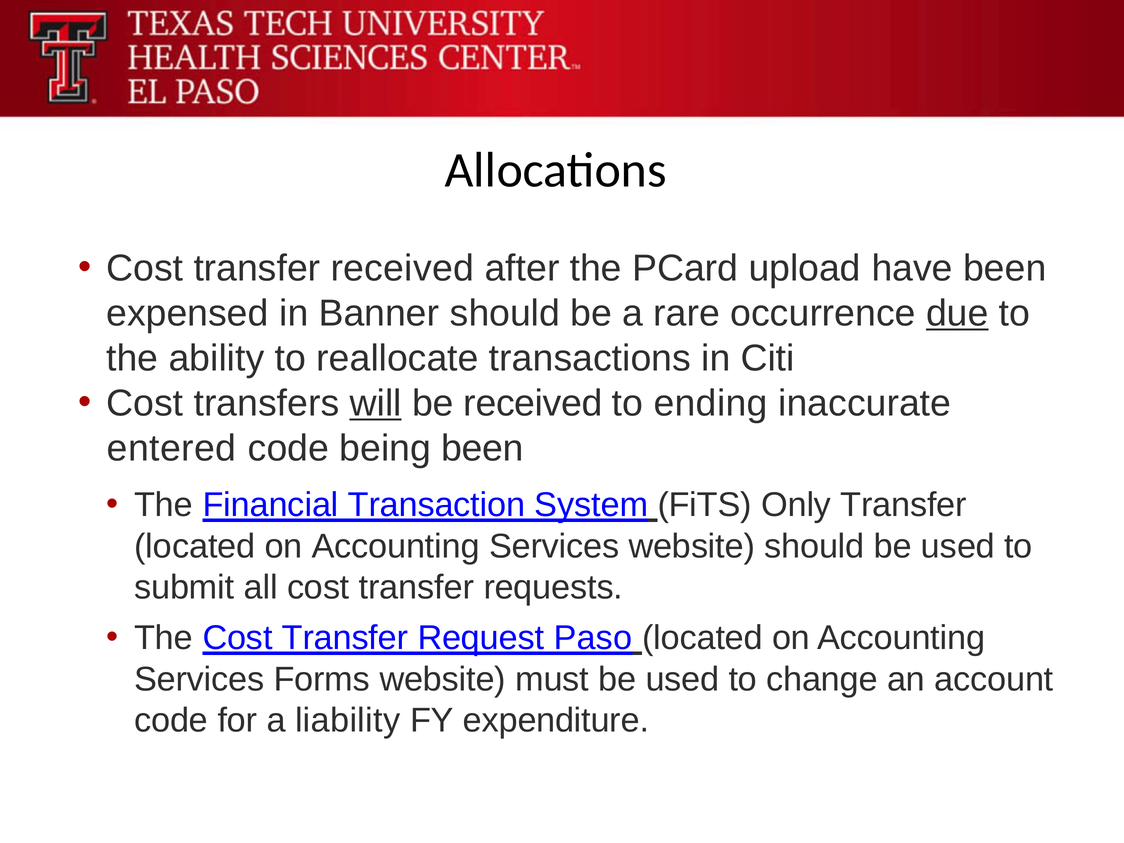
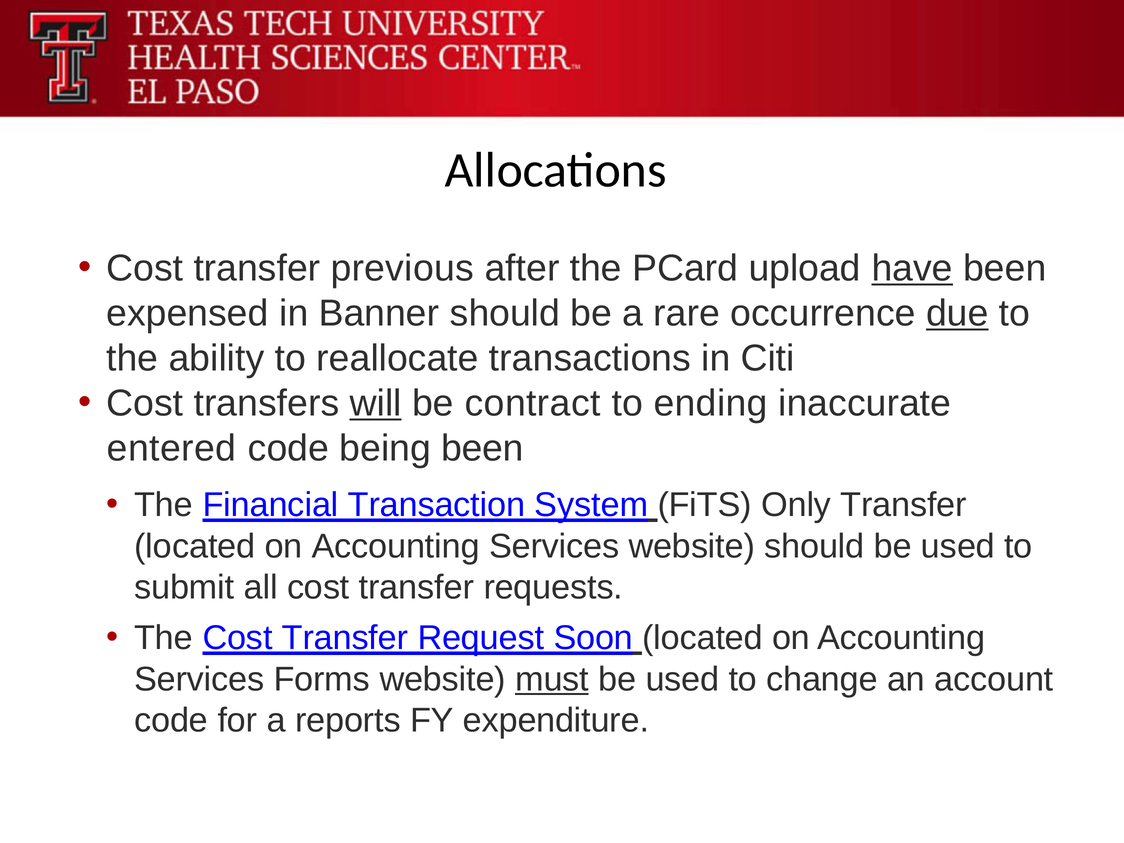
transfer received: received -> previous (402, 268)
have underline: none -> present (912, 268)
be received: received -> contract (533, 403)
Paso: Paso -> Soon (593, 638)
must underline: none -> present (552, 679)
liability: liability -> reports (348, 721)
